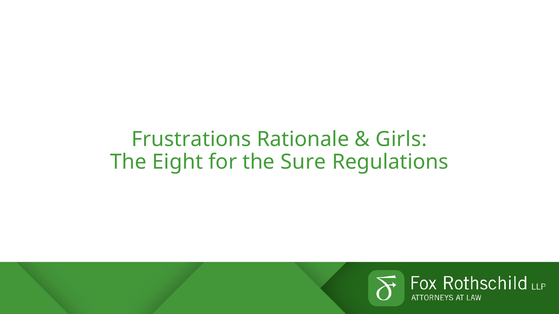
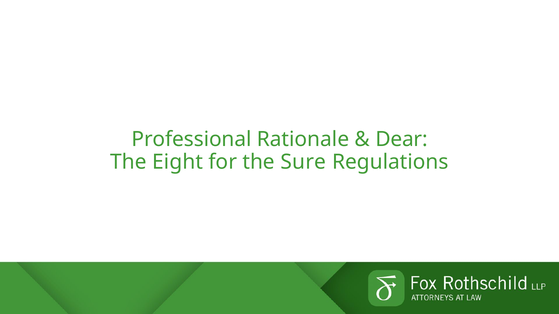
Frustrations: Frustrations -> Professional (192, 139)
Girls: Girls -> Dear (402, 139)
